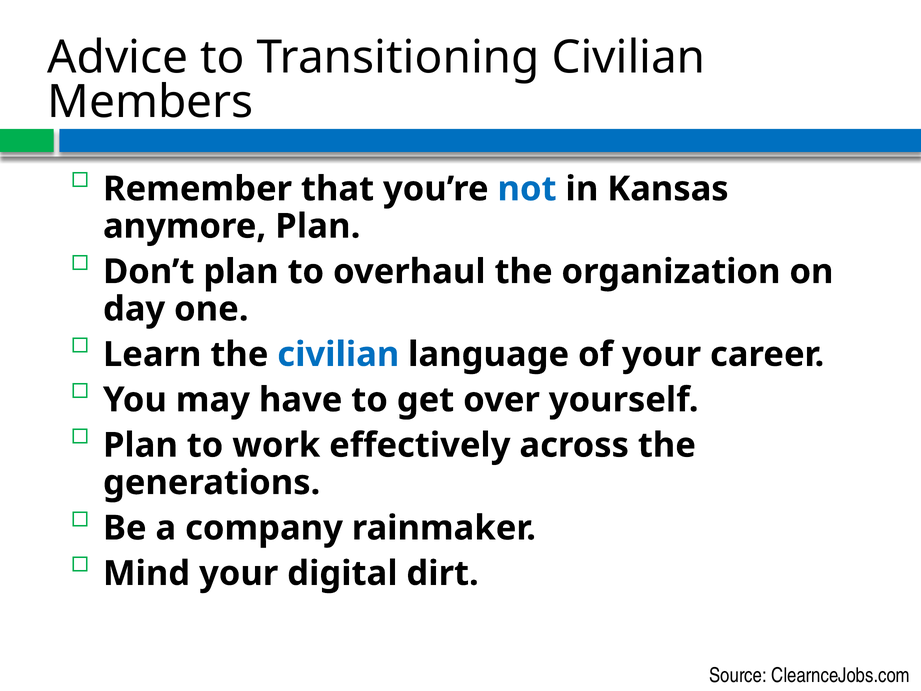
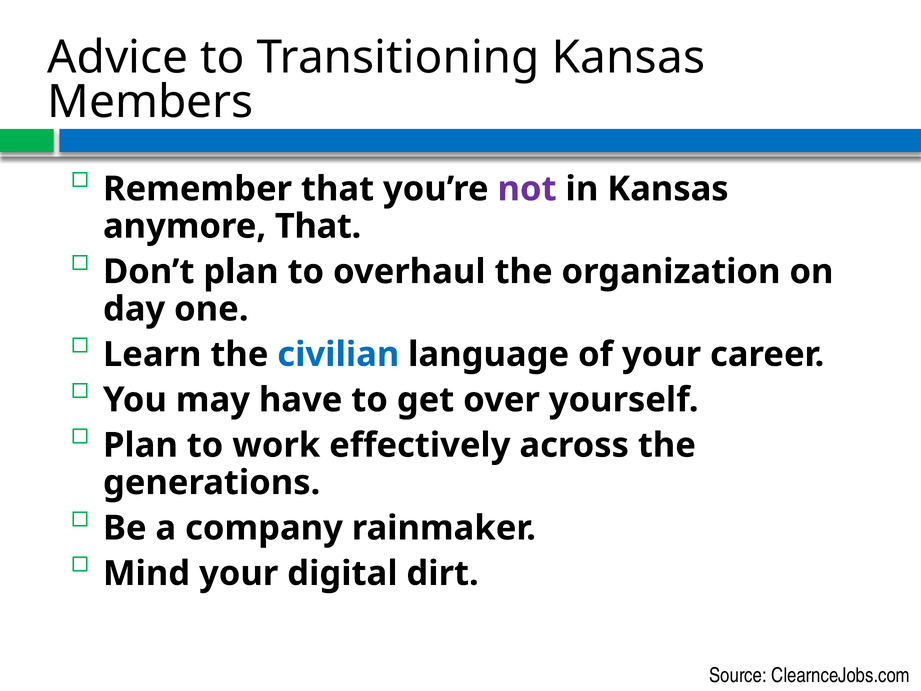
Transitioning Civilian: Civilian -> Kansas (628, 58)
not colour: blue -> purple (527, 189)
anymore Plan: Plan -> That (318, 226)
